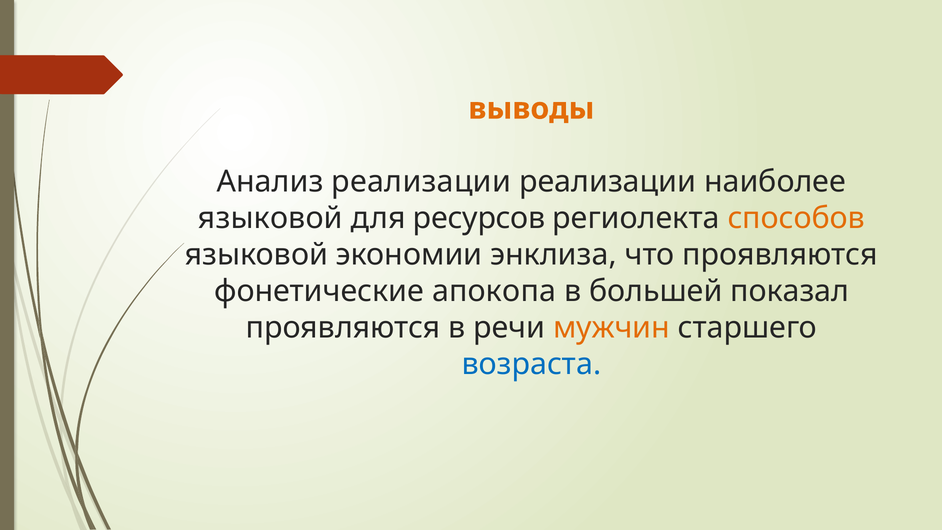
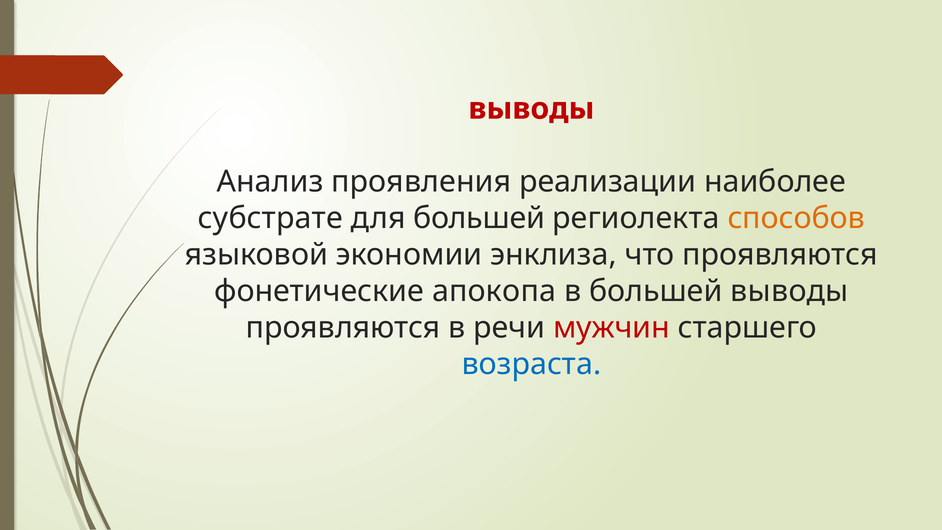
выводы colour: orange -> red (531, 109)
Анализ реализации: реализации -> проявления (421, 182)
языковой: языковой -> субстрате (270, 218)
для ресурсов: ресурсов -> большей (479, 218)
большей показал: показал -> выводы (790, 291)
мужчин colour: orange -> red (611, 328)
